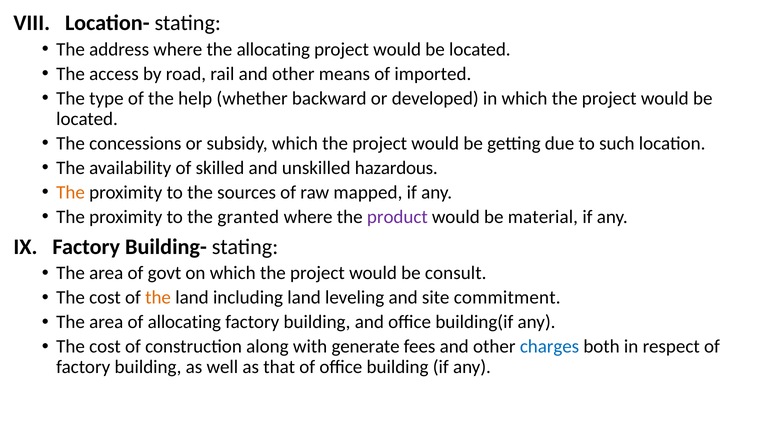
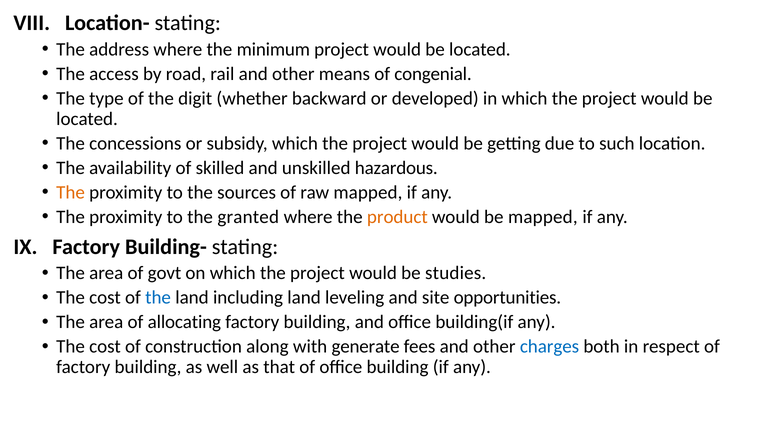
the allocating: allocating -> minimum (273, 49)
imported: imported -> congenial (433, 74)
help: help -> digit (195, 98)
product colour: purple -> orange (397, 217)
be material: material -> mapped (543, 217)
consult: consult -> studies (456, 273)
the colour: orange -> blue (158, 298)
commitment: commitment -> opportunities (507, 298)
